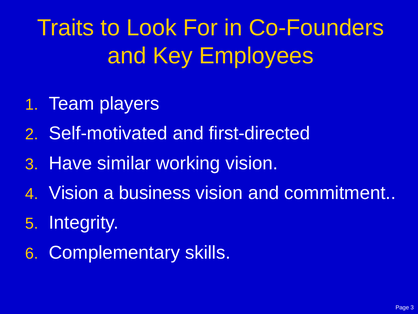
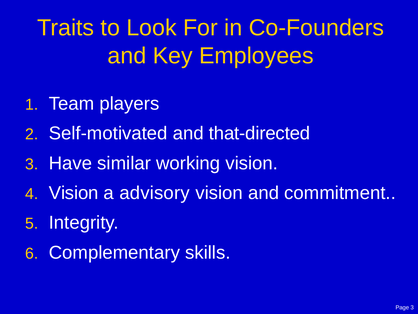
first-directed: first-directed -> that-directed (260, 133)
business: business -> advisory (155, 193)
